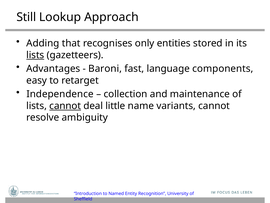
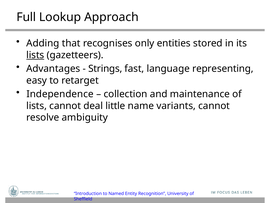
Still: Still -> Full (26, 17)
Baroni: Baroni -> Strings (105, 69)
components: components -> representing (223, 69)
cannot underline: present -> none (65, 106)
